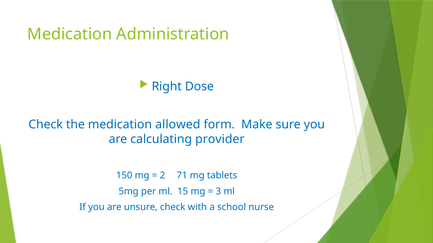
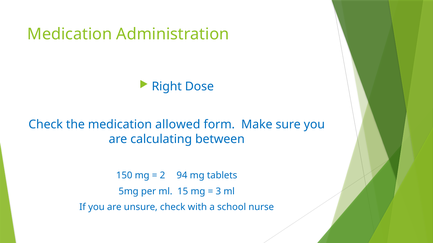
provider: provider -> between (220, 139)
71: 71 -> 94 (182, 176)
